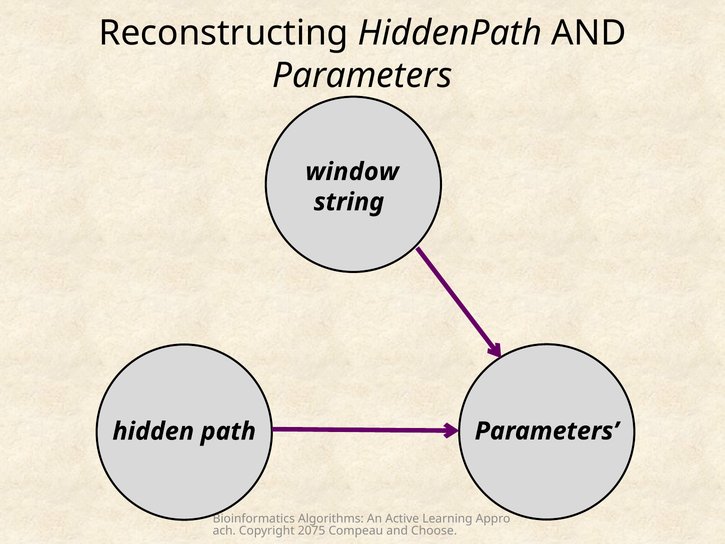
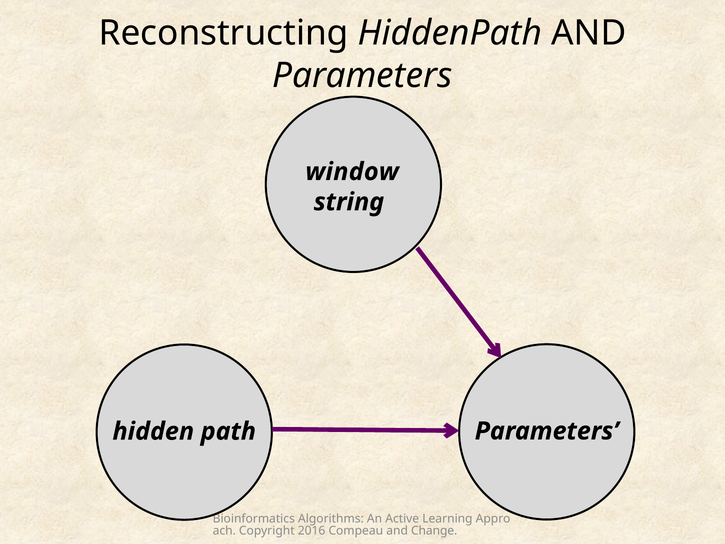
2075: 2075 -> 2016 (312, 530)
Choose: Choose -> Change (434, 530)
